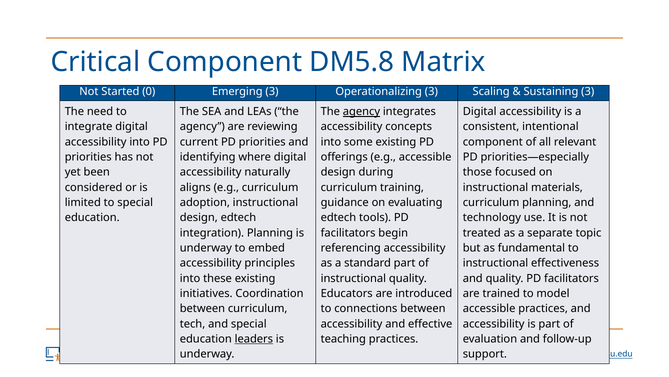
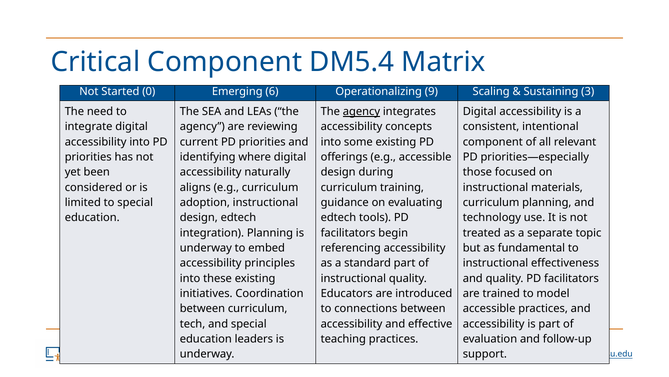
DM5.8: DM5.8 -> DM5.4 (352, 62)
Emerging 3: 3 -> 6 (272, 92)
Operationalizing 3: 3 -> 9 (431, 92)
leaders underline: present -> none (254, 338)
